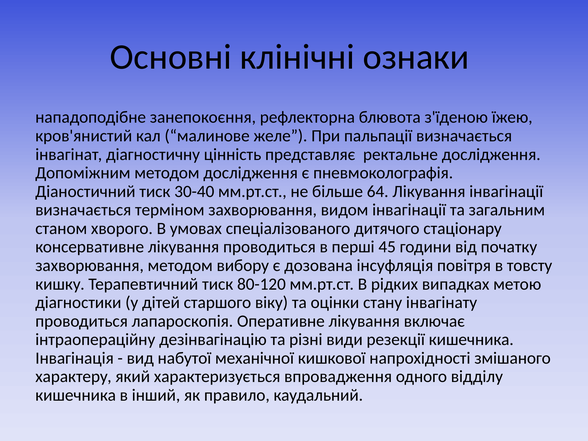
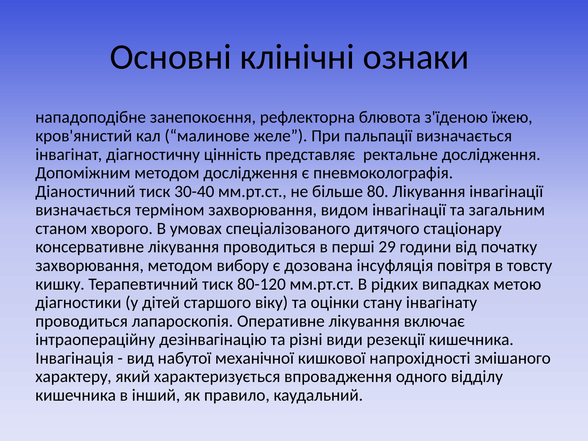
64: 64 -> 80 (378, 191)
45: 45 -> 29 (387, 247)
